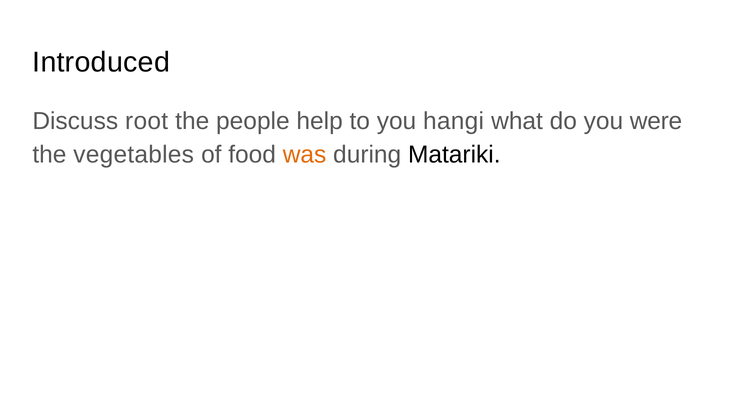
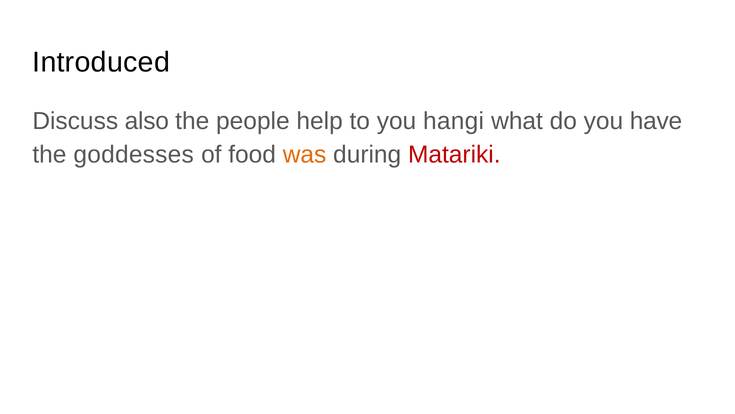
root: root -> also (147, 121)
were: were -> have (656, 121)
vegetables: vegetables -> goddesses (134, 155)
Matariki colour: black -> red (454, 155)
